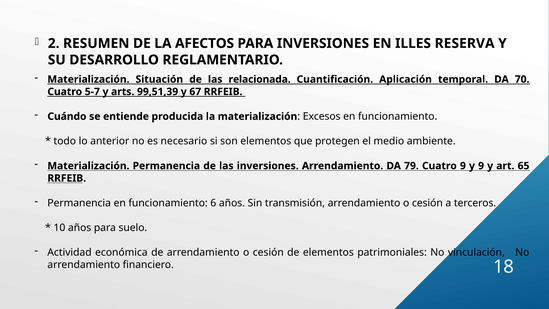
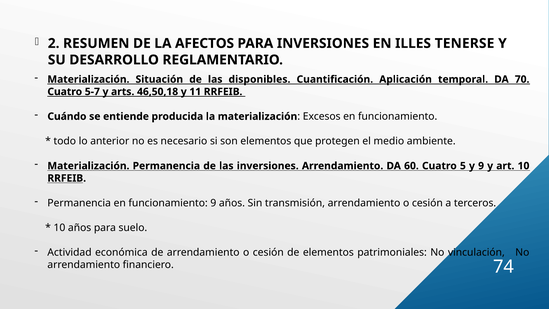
RESERVA: RESERVA -> TENERSE (465, 43)
relacionada: relacionada -> disponibles (259, 79)
99,51,39: 99,51,39 -> 46,50,18 (158, 92)
67: 67 -> 11 (195, 92)
79: 79 -> 60 (411, 166)
Cuatro 9: 9 -> 5 (463, 166)
art 65: 65 -> 10 (524, 166)
funcionamiento 6: 6 -> 9 (213, 203)
18: 18 -> 74 (504, 267)
